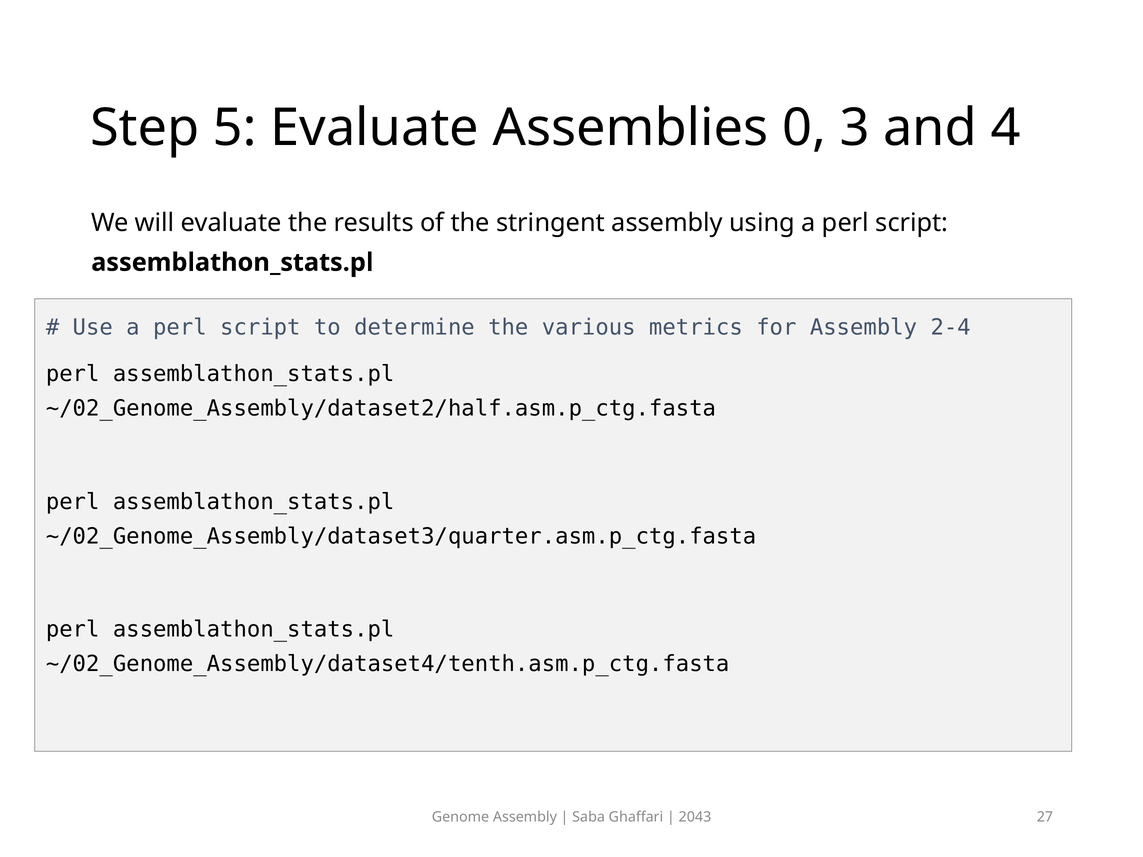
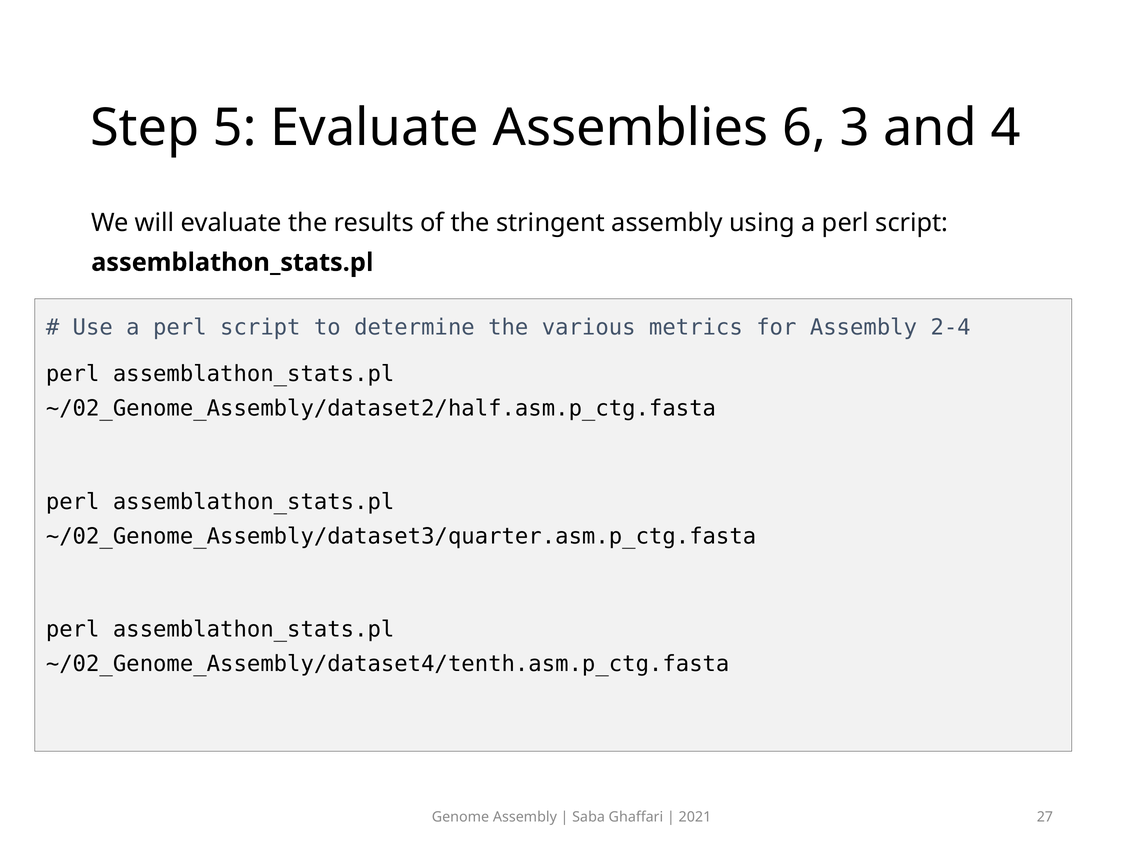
0: 0 -> 6 (804, 128)
2043: 2043 -> 2021 (695, 817)
